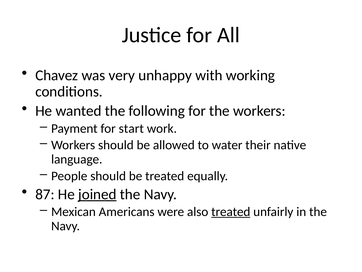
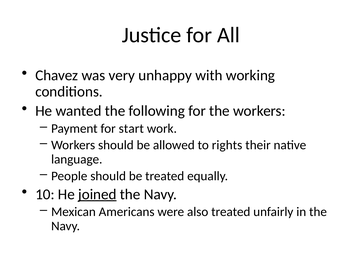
water: water -> rights (227, 145)
87: 87 -> 10 (45, 194)
treated underline: present -> none (231, 211)
